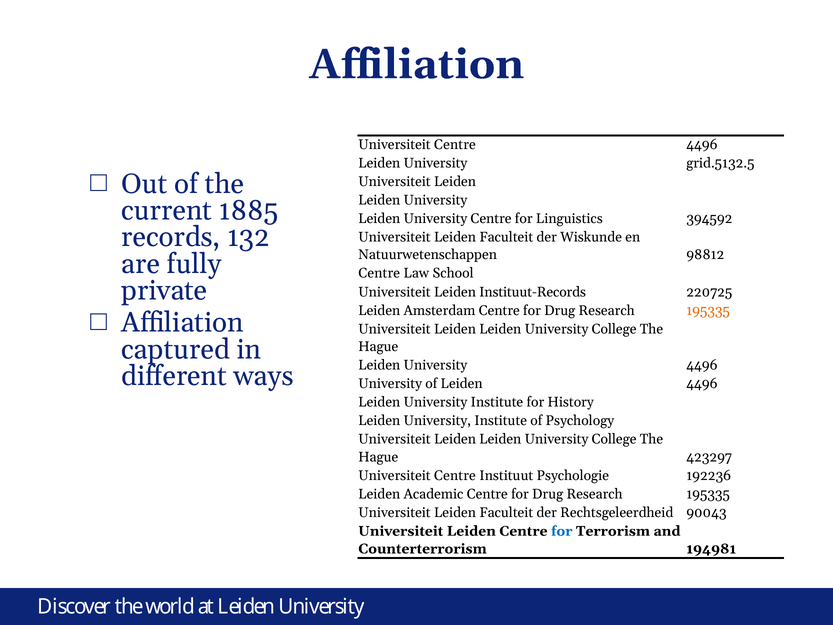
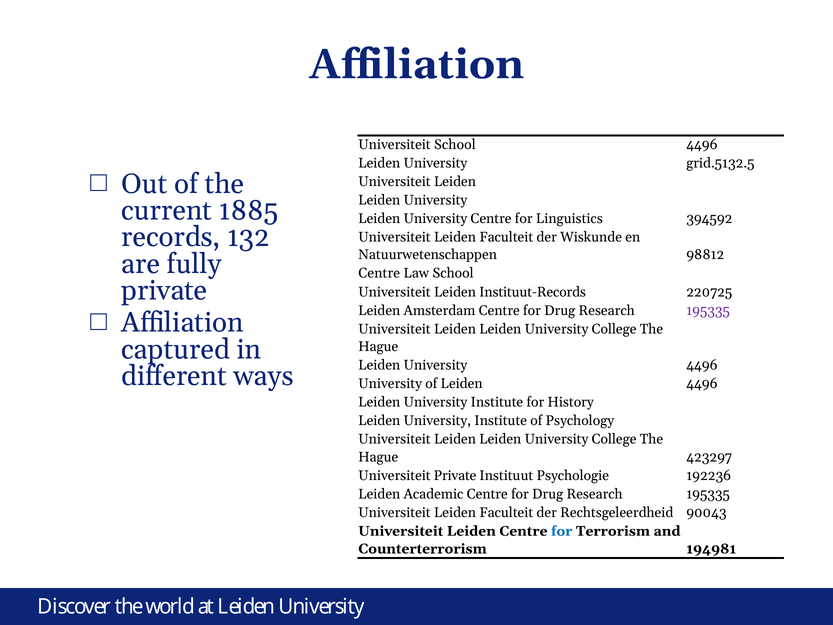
Centre: Centre -> School (455, 144)
195335 colour: orange -> purple (708, 310)
Centre: Centre -> Private (455, 475)
